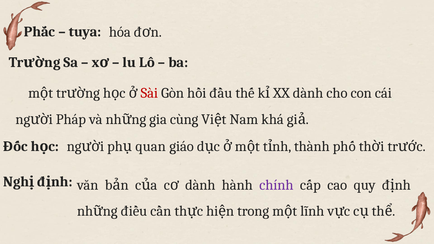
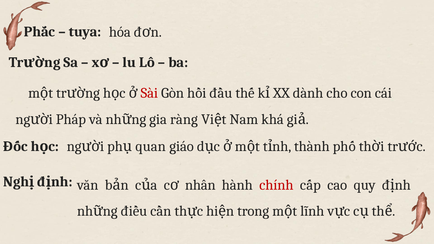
cùng: cùng -> ràng (184, 119)
dành: dành -> nhân (200, 185)
chính colour: purple -> red (276, 185)
